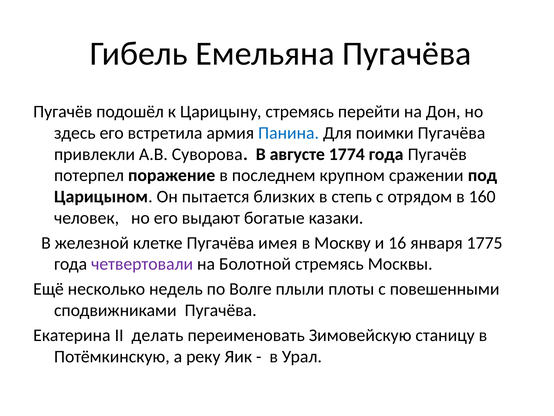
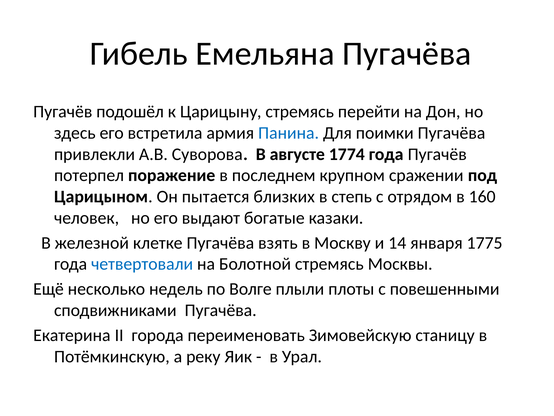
имея: имея -> взять (278, 243)
16: 16 -> 14 (397, 243)
четвертовали colour: purple -> blue (142, 264)
делать: делать -> города (158, 335)
